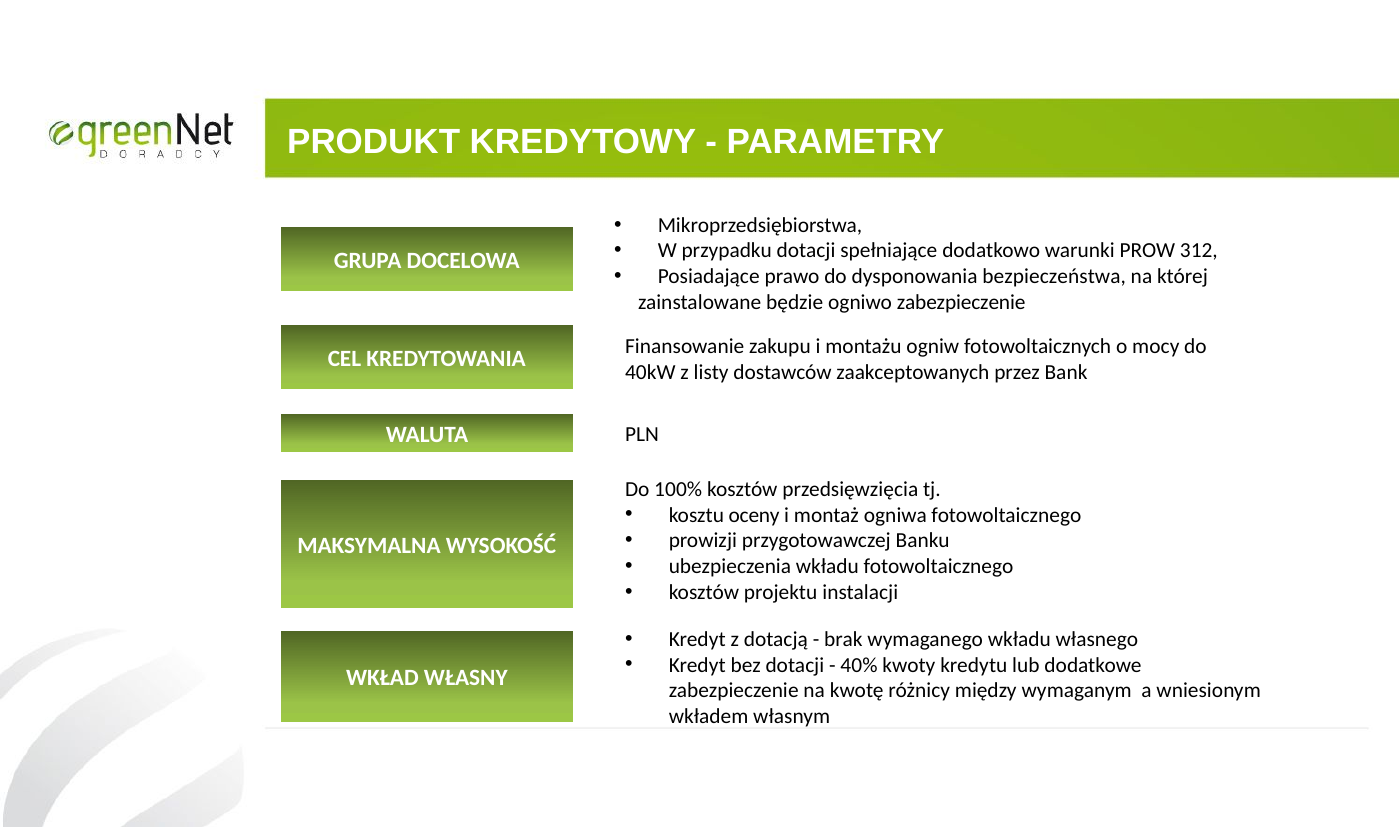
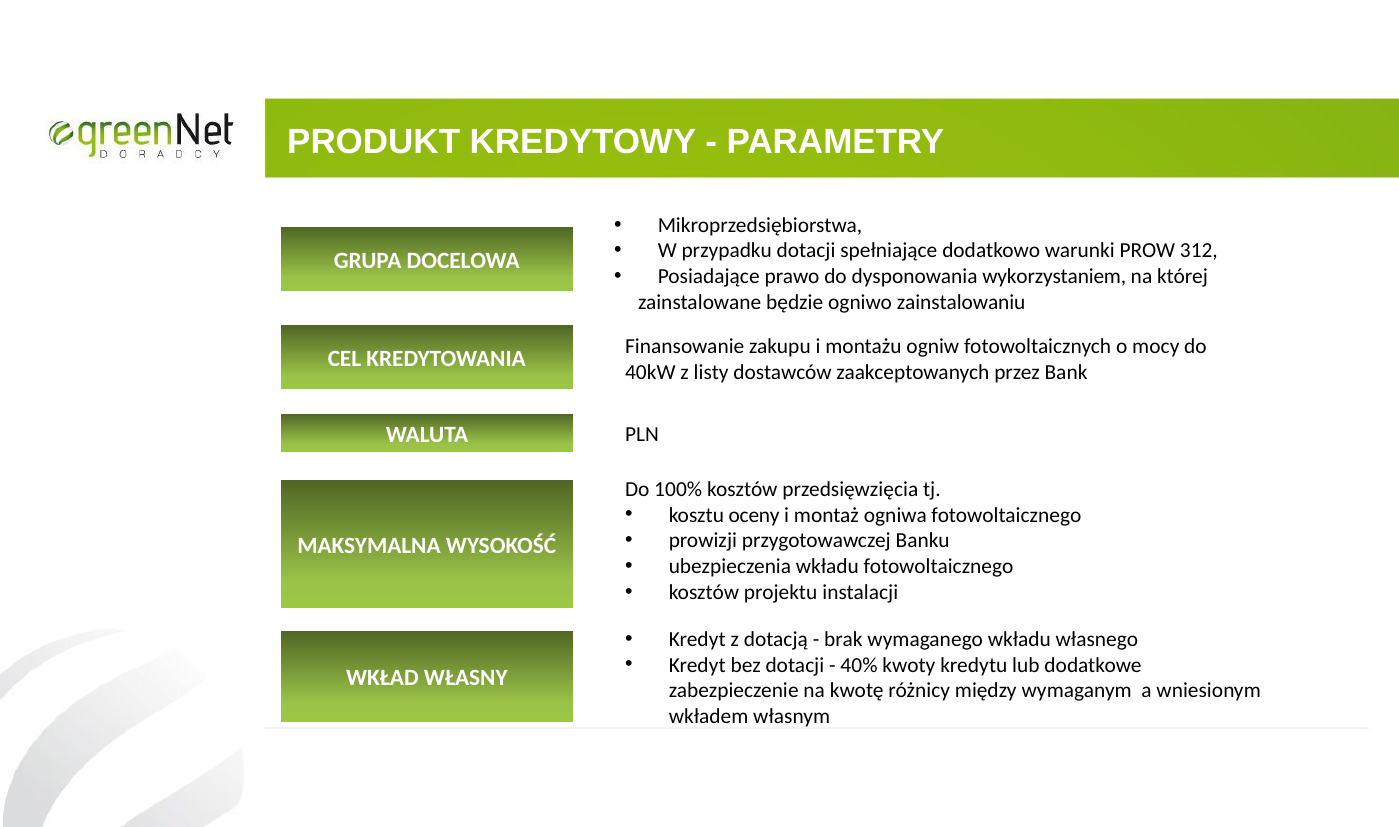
bezpieczeństwa: bezpieczeństwa -> wykorzystaniem (1054, 276)
ogniwo zabezpieczenie: zabezpieczenie -> zainstalowaniu (961, 302)
